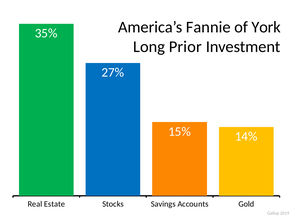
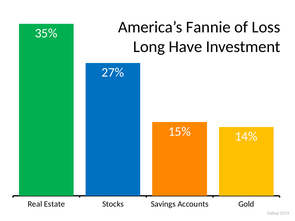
York: York -> Loss (266, 27)
Prior: Prior -> Have (185, 47)
